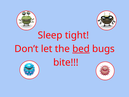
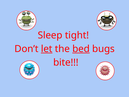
let underline: none -> present (47, 49)
